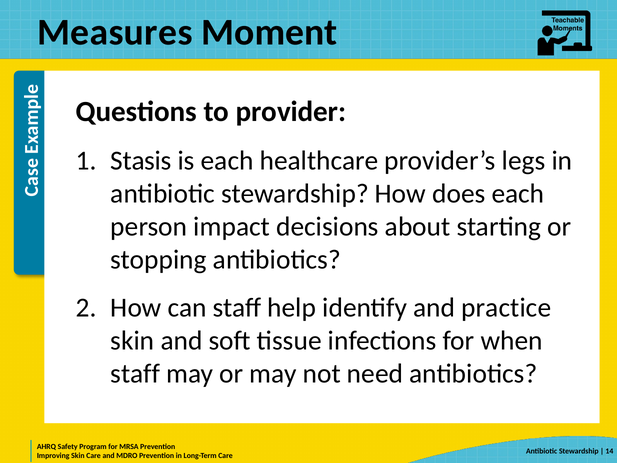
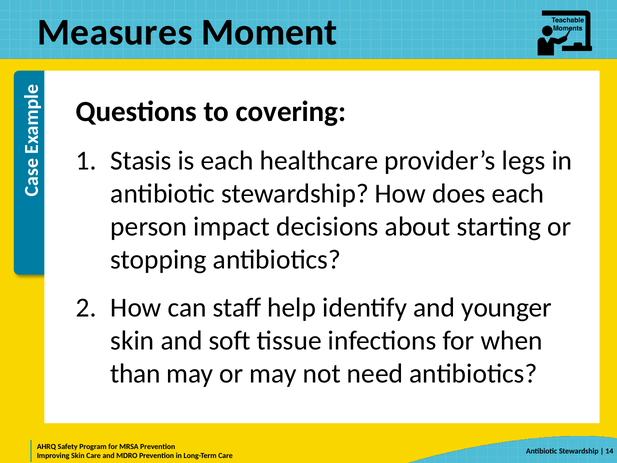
provider: provider -> covering (291, 111)
practice: practice -> younger (506, 308)
staff: staff -> than (135, 374)
